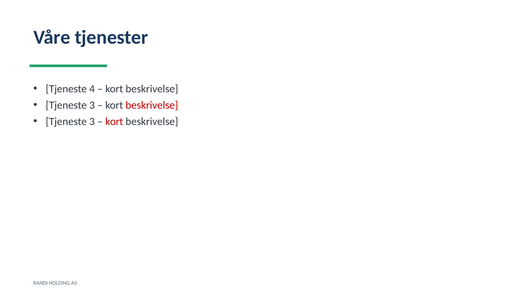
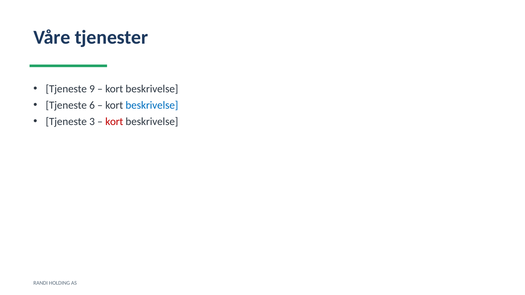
4: 4 -> 9 (92, 89)
3: 3 -> 6 (92, 105)
beskrivelse colour: red -> blue (152, 105)
